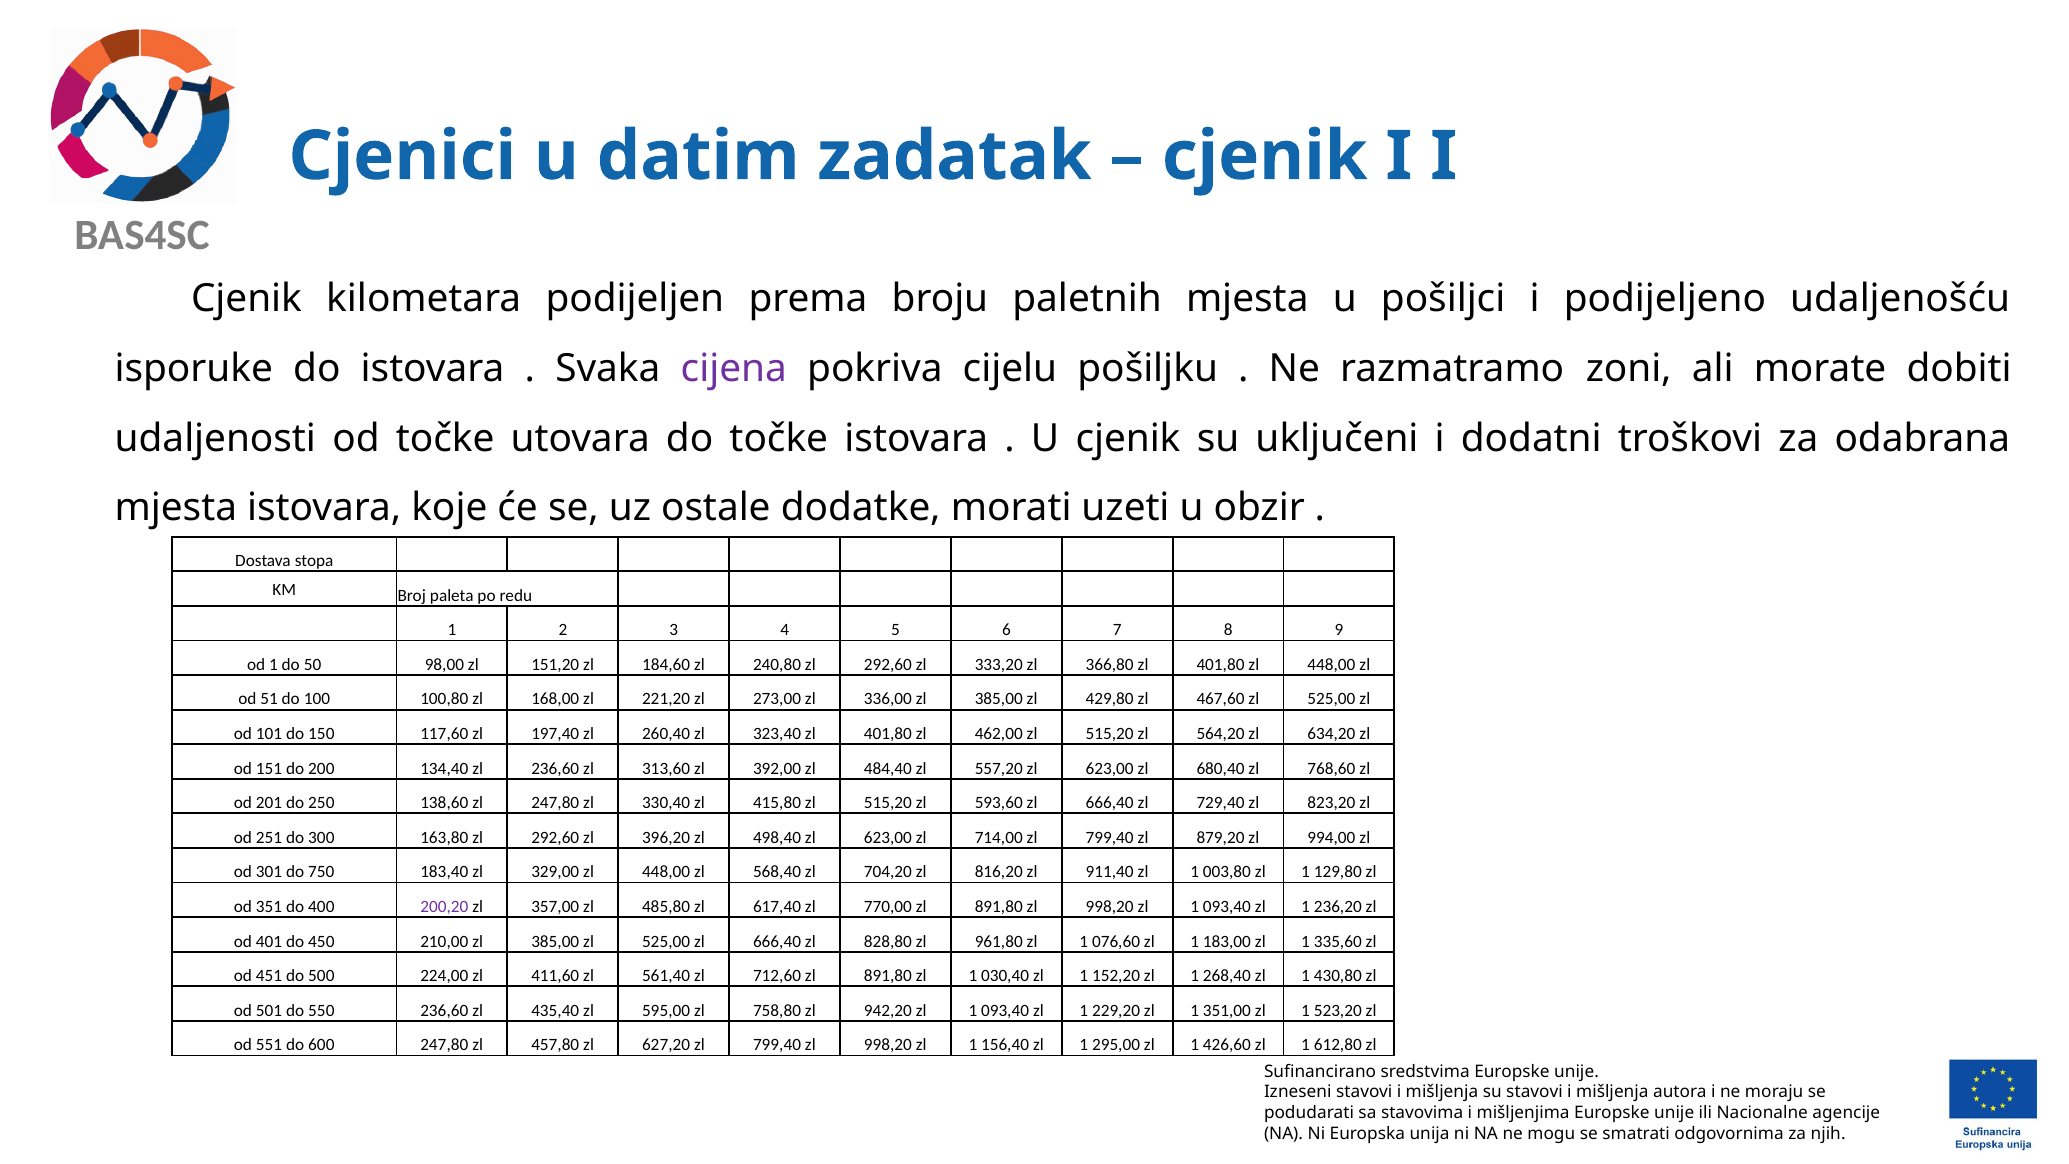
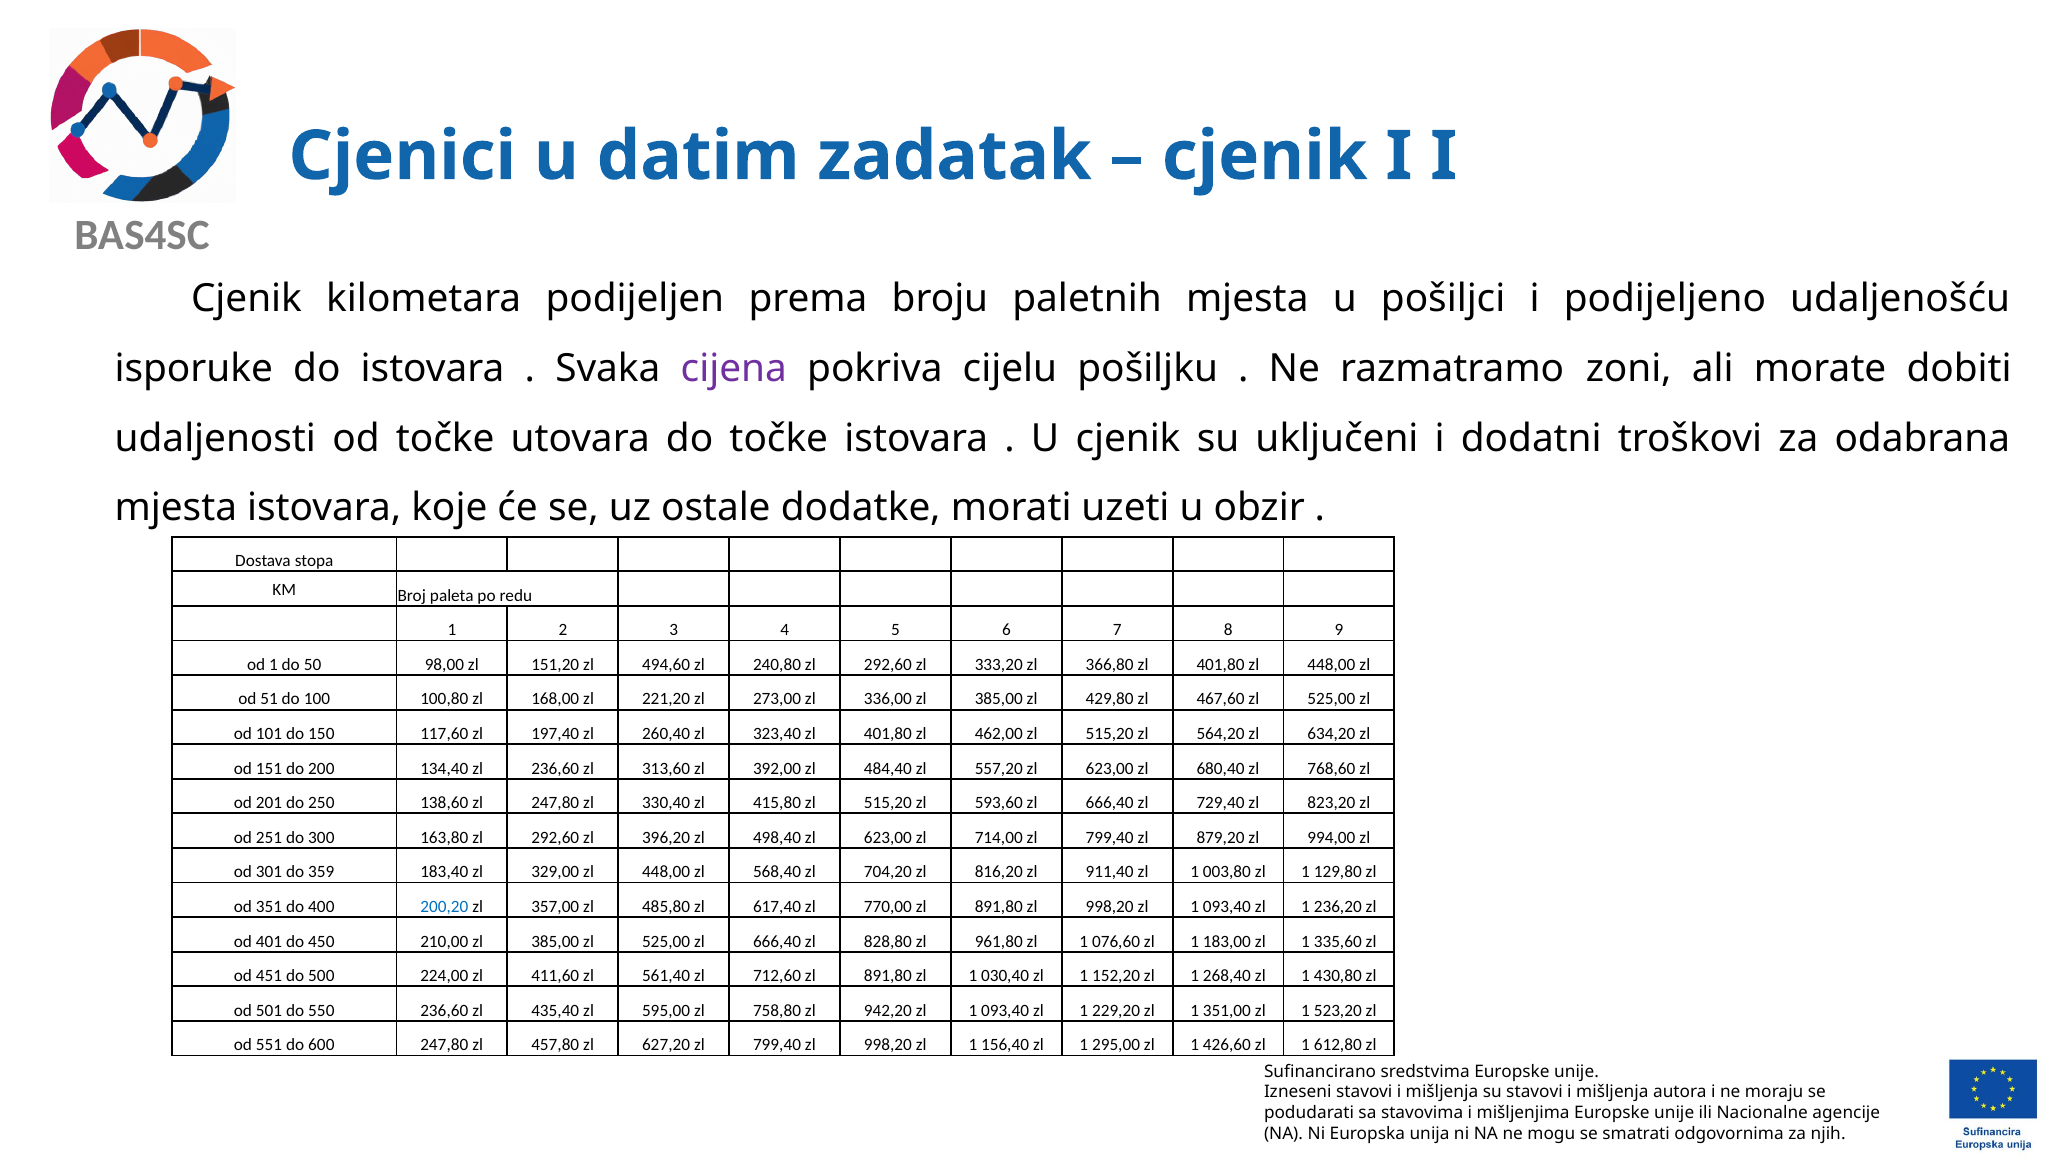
184,60: 184,60 -> 494,60 (666, 665)
750: 750 -> 359 (321, 872)
200,20 colour: purple -> blue (444, 907)
